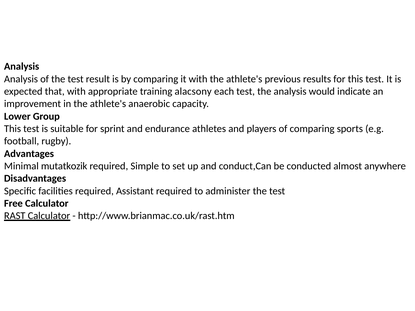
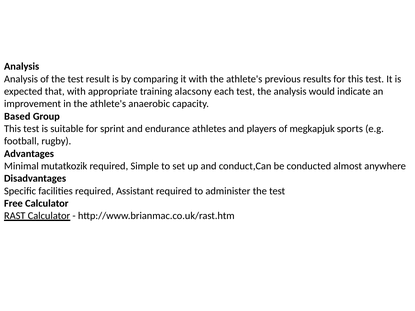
Lower: Lower -> Based (17, 116)
of comparing: comparing -> megkapjuk (312, 129)
